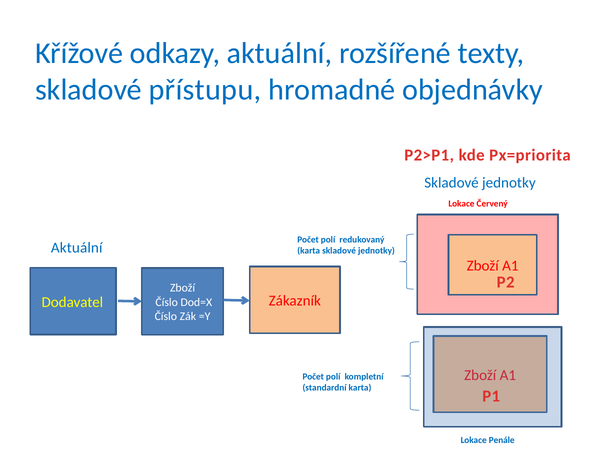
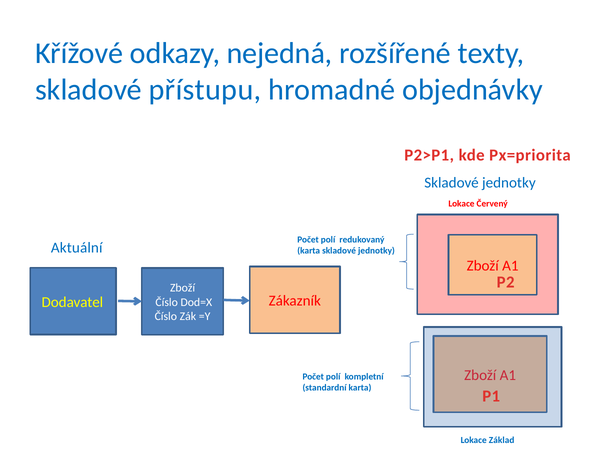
odkazy aktuální: aktuální -> nejedná (280, 53)
Penále: Penále -> Základ (502, 440)
